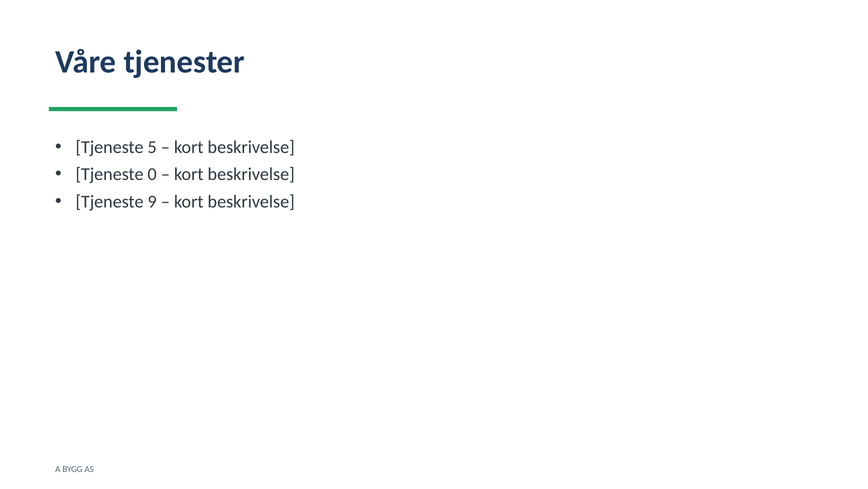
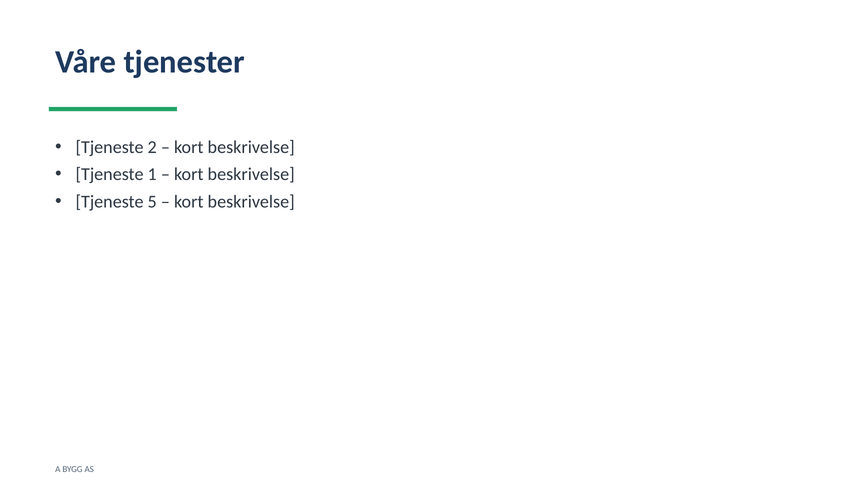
5: 5 -> 2 (152, 147)
0: 0 -> 1 (152, 174)
9: 9 -> 5 (152, 201)
